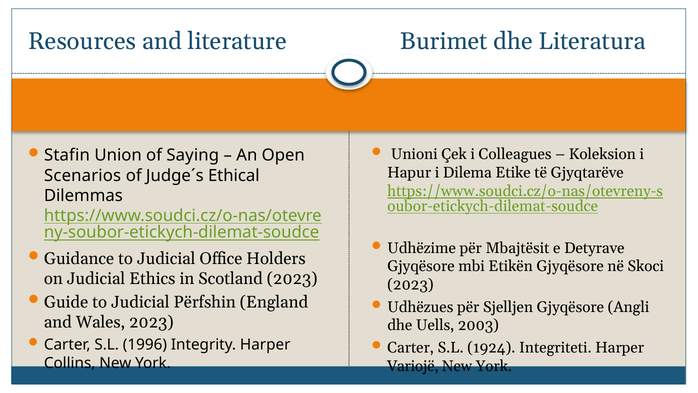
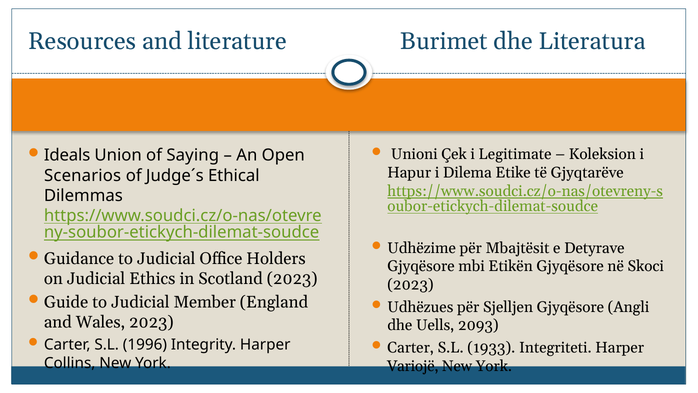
Colleagues: Colleagues -> Legitimate (515, 154)
Stafin: Stafin -> Ideals (67, 155)
Përfshin: Përfshin -> Member (205, 302)
2003: 2003 -> 2093 (478, 325)
1924: 1924 -> 1933 (491, 347)
